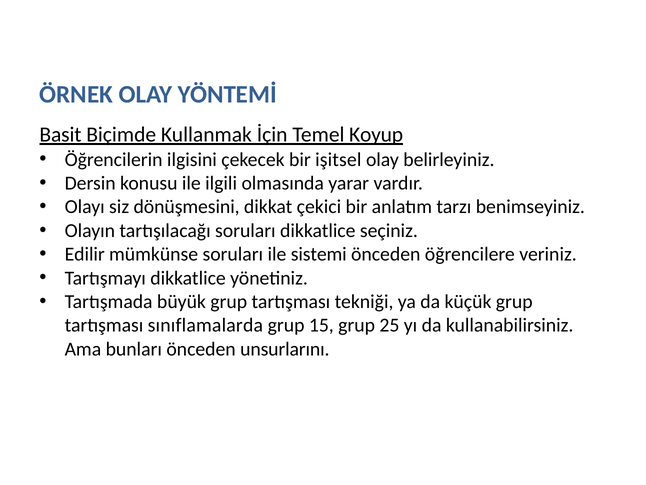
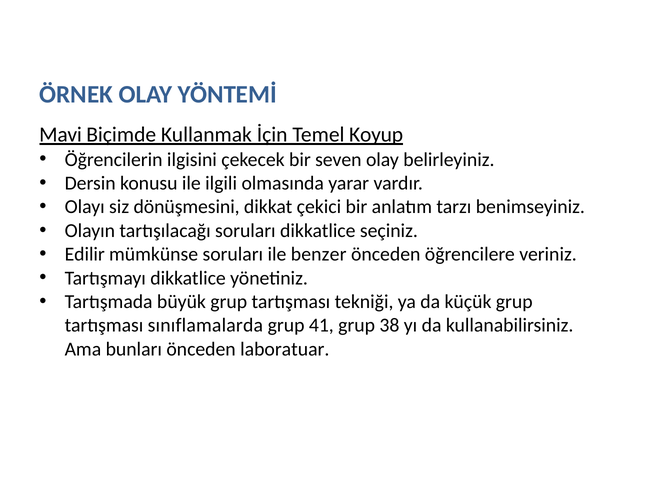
Basit: Basit -> Mavi (61, 135)
işitsel: işitsel -> seven (338, 159)
sistemi: sistemi -> benzer (319, 254)
15: 15 -> 41 (321, 325)
25: 25 -> 38 (389, 325)
unsurlarını: unsurlarını -> laboratuar (285, 349)
